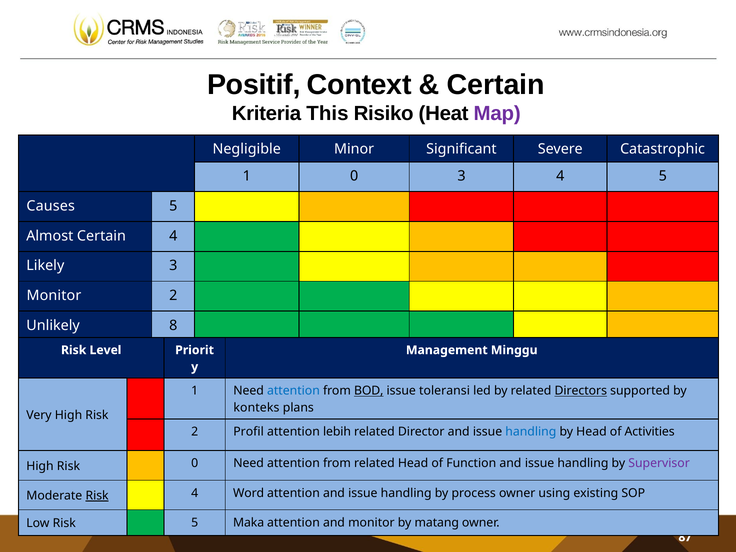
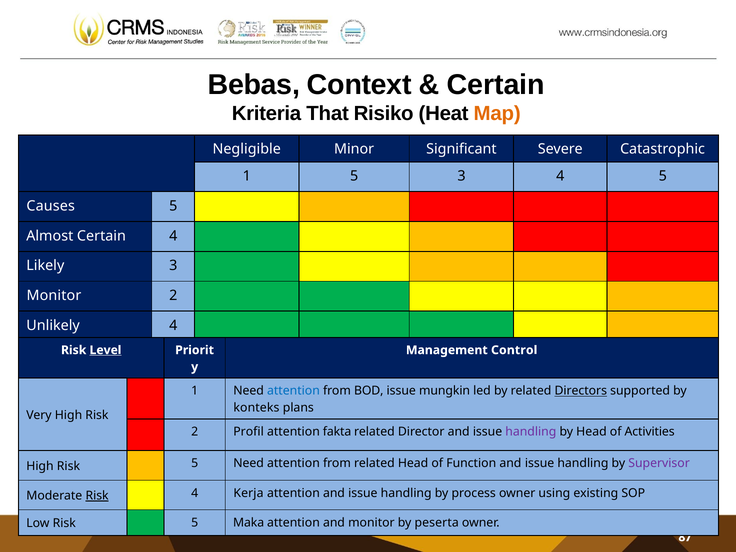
Positif: Positif -> Bebas (254, 85)
This: This -> That (328, 114)
Map colour: purple -> orange (497, 114)
1 0: 0 -> 5 (354, 176)
Unlikely 8: 8 -> 4 (173, 325)
Level underline: none -> present (106, 350)
Minggu: Minggu -> Control (514, 350)
BOD underline: present -> none (369, 391)
toleransi: toleransi -> mungkin (445, 391)
lebih: lebih -> fakta (337, 432)
handling colour: blue -> purple (531, 432)
High Risk 0: 0 -> 5 (195, 463)
Word: Word -> Kerja (248, 493)
matang: matang -> peserta (437, 522)
